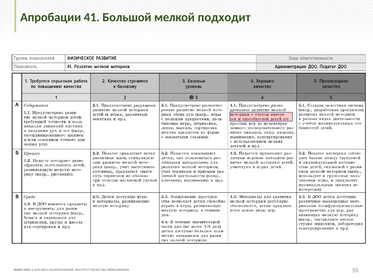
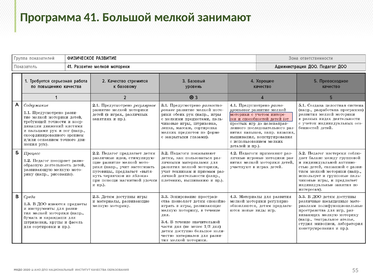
Апробации: Апробации -> Программа (51, 17)
подходит: подходит -> занимают (224, 17)
